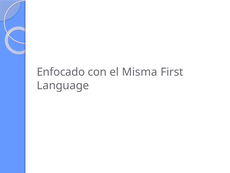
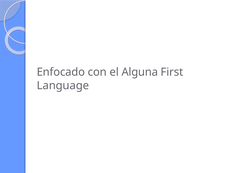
Misma: Misma -> Alguna (140, 72)
